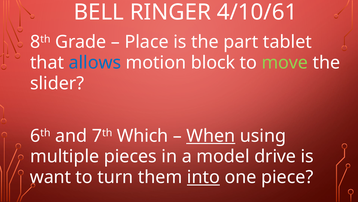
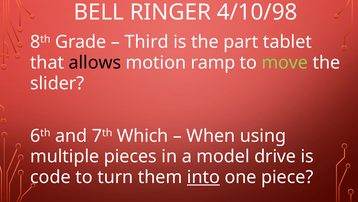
4/10/61: 4/10/61 -> 4/10/98 (257, 12)
Place: Place -> Third (147, 42)
allows colour: blue -> black (95, 62)
block: block -> ramp (213, 62)
When underline: present -> none (211, 135)
want: want -> code (50, 177)
